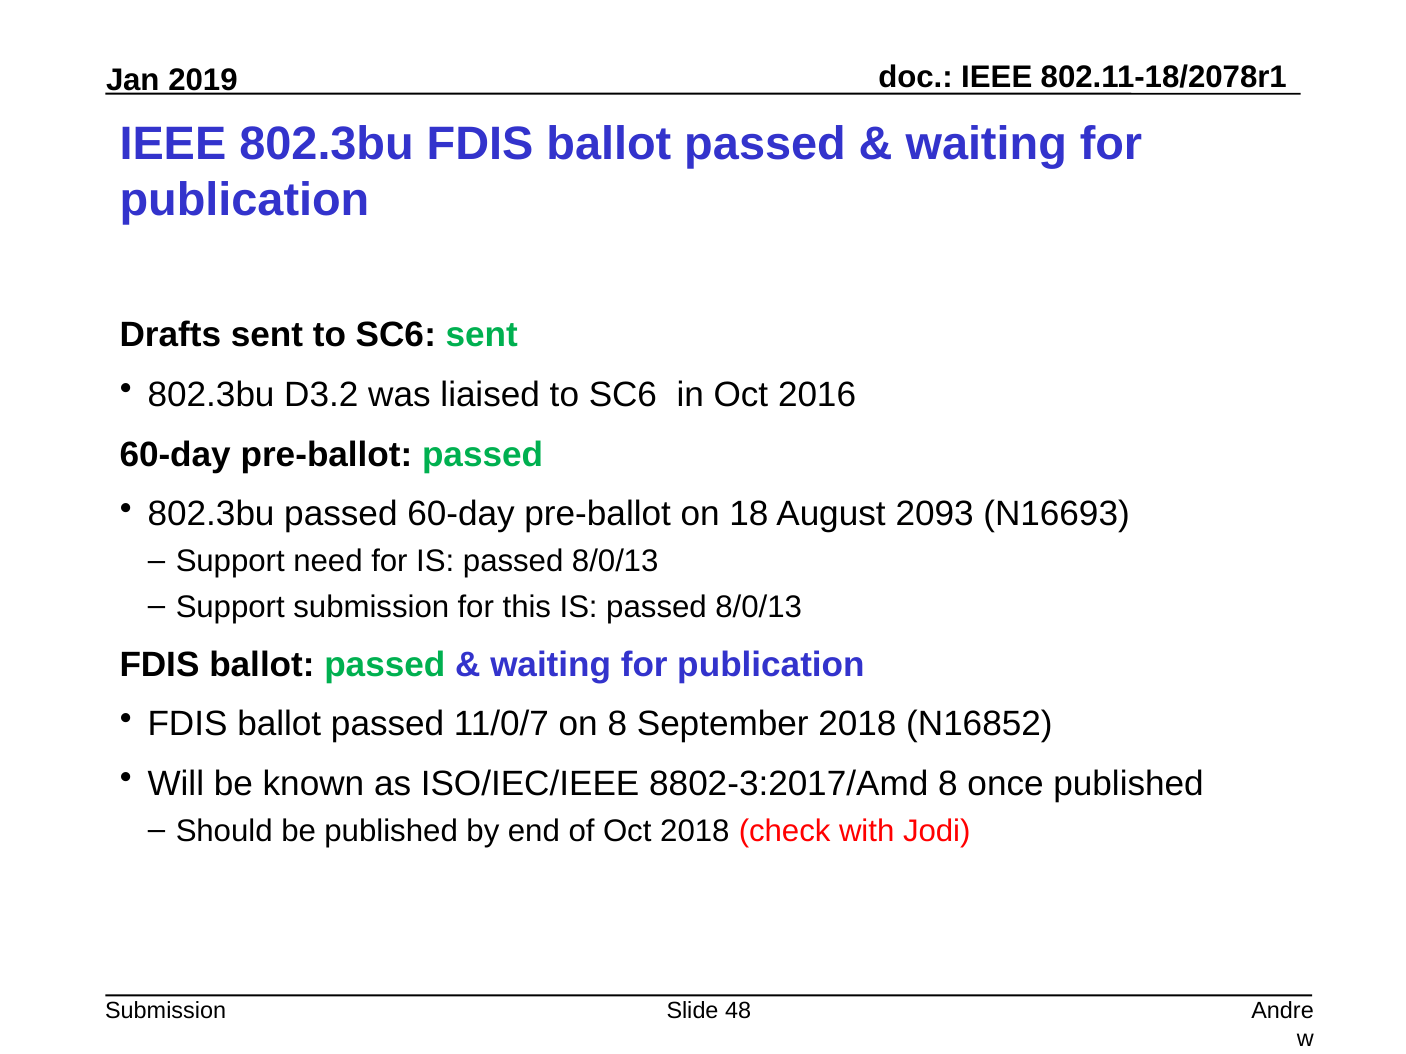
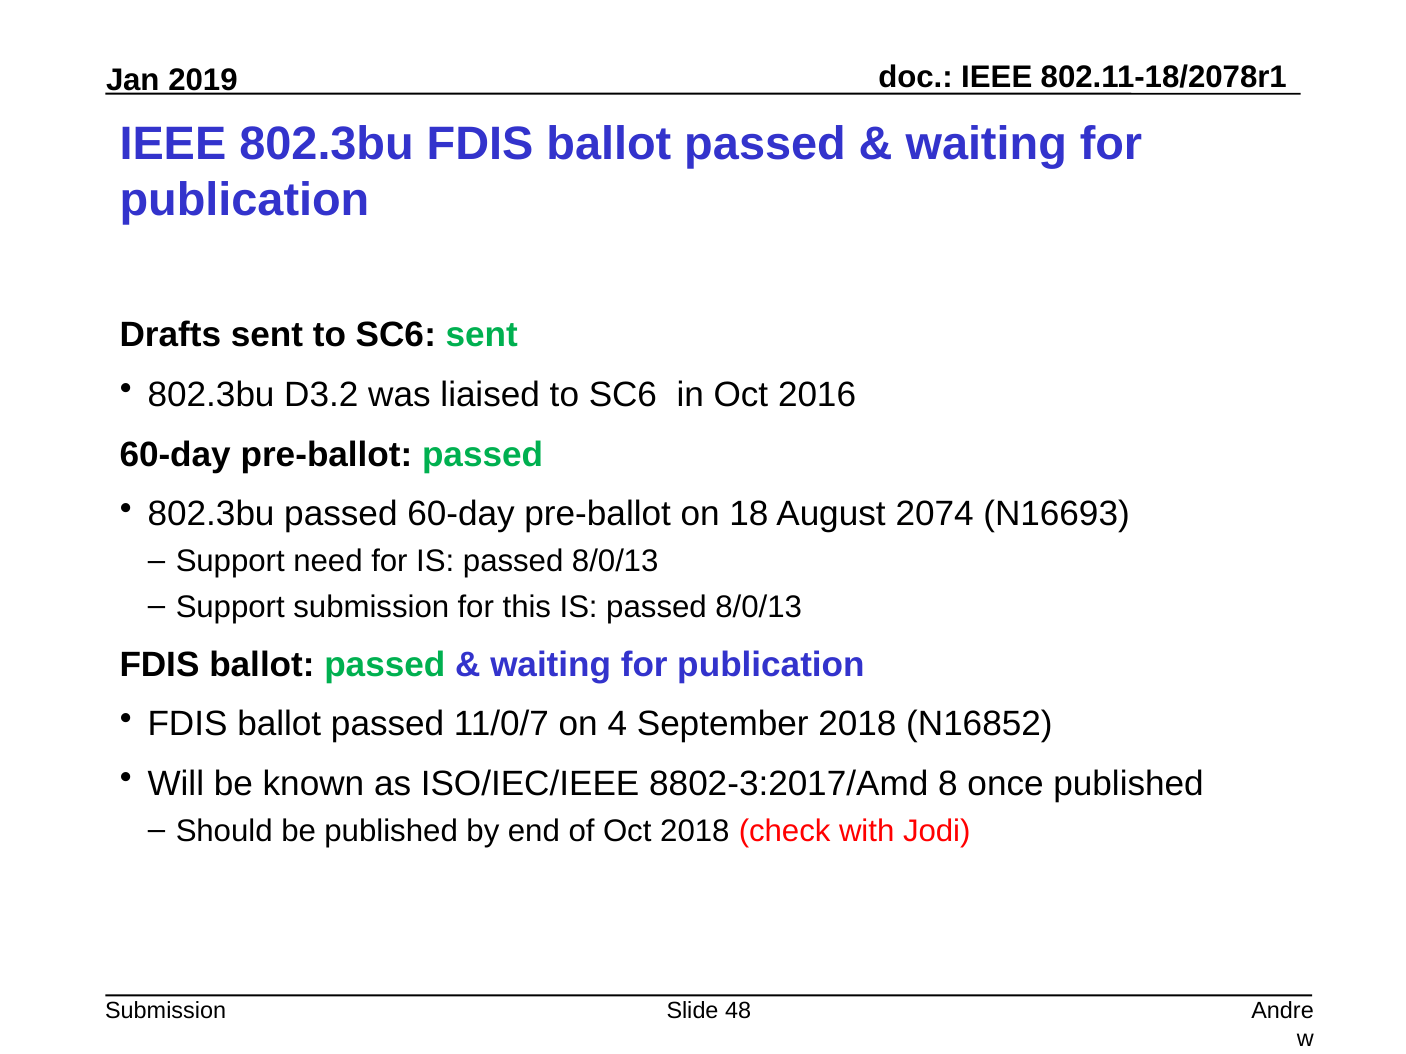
2093: 2093 -> 2074 (935, 515)
on 8: 8 -> 4 (617, 725)
